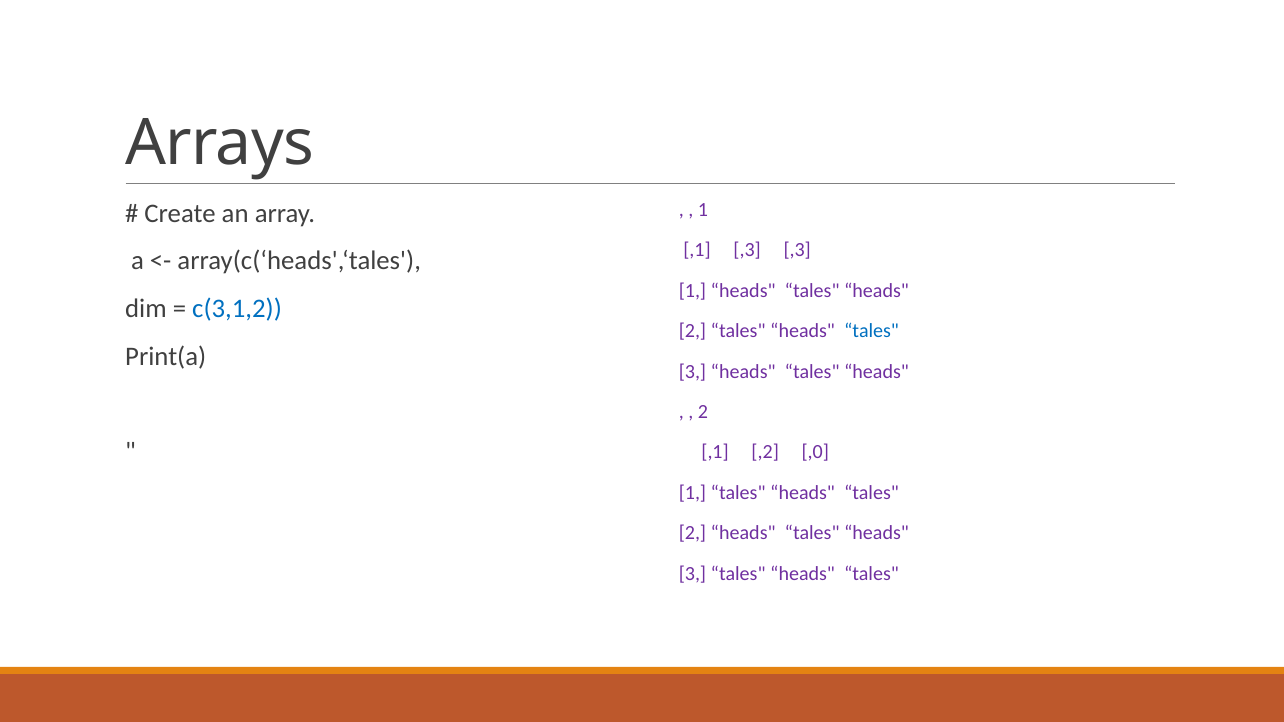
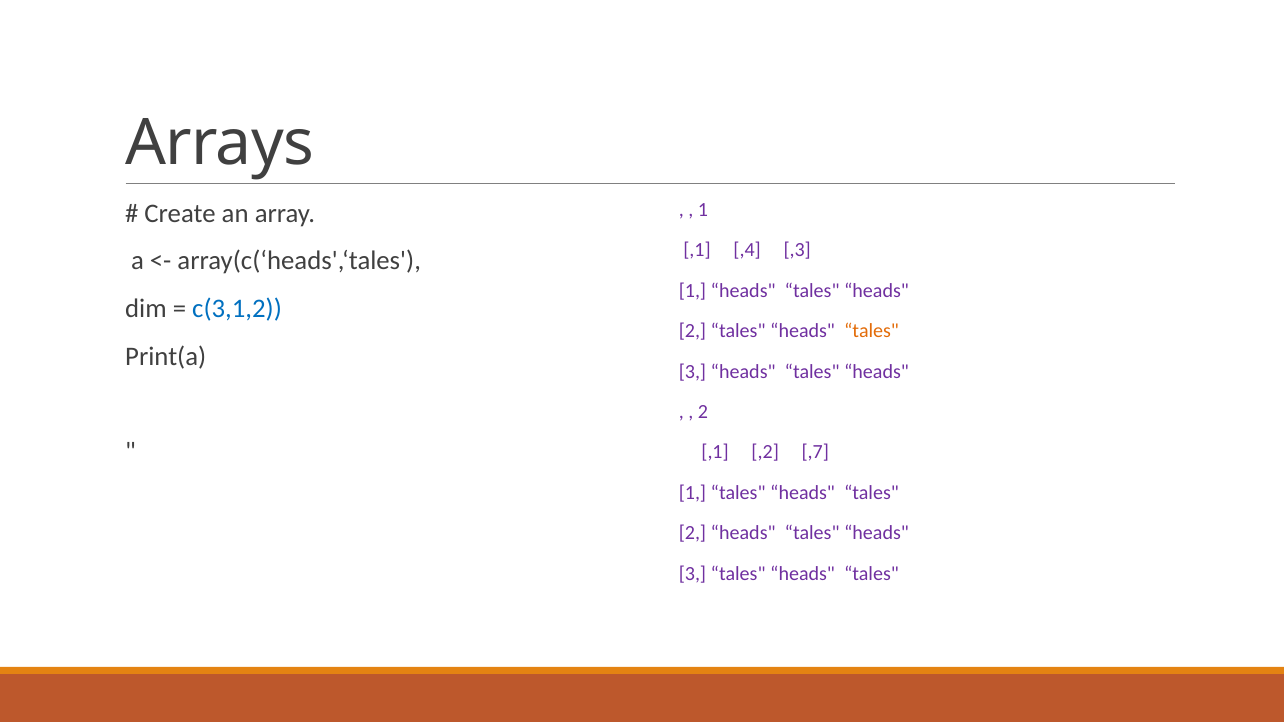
,1 ,3: ,3 -> ,4 (747, 250)
tales colour: blue -> orange (872, 331)
,0: ,0 -> ,7 (815, 452)
